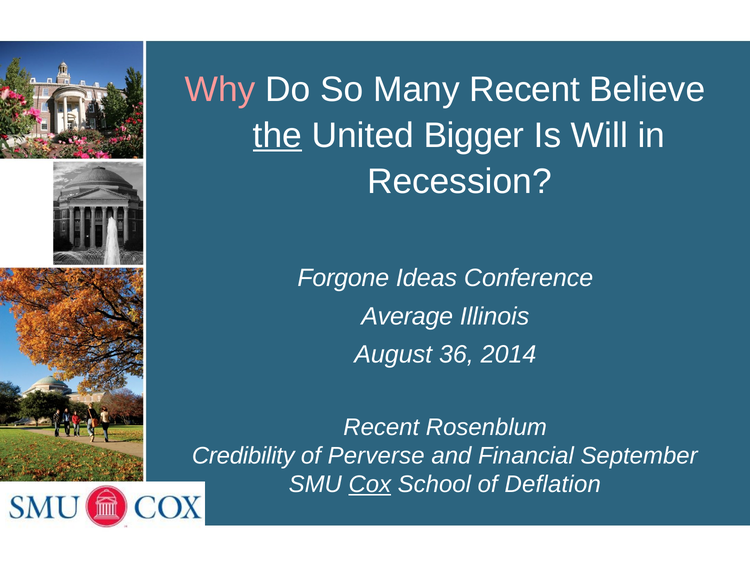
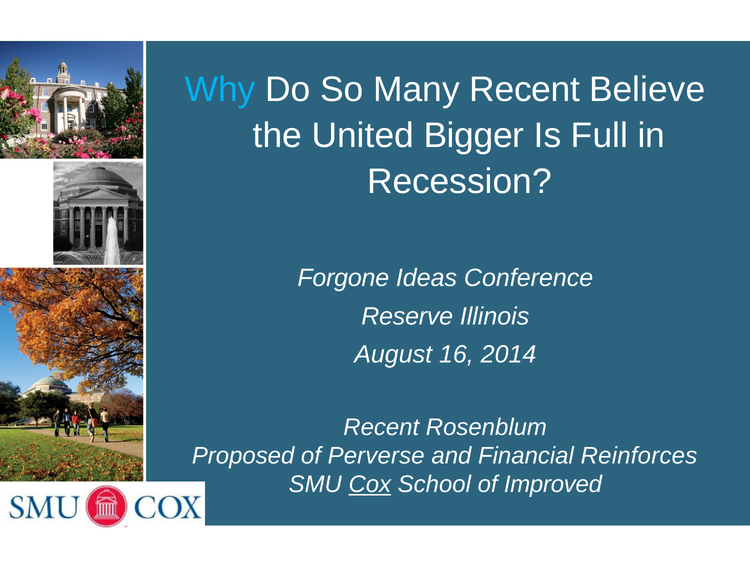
Why colour: pink -> light blue (220, 89)
the underline: present -> none (278, 135)
Will: Will -> Full (599, 135)
Average: Average -> Reserve (407, 316)
36: 36 -> 16 (456, 354)
Credibility: Credibility -> Proposed (243, 456)
September: September -> Reinforces (639, 456)
Deflation: Deflation -> Improved (553, 484)
